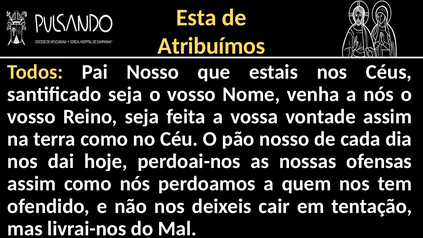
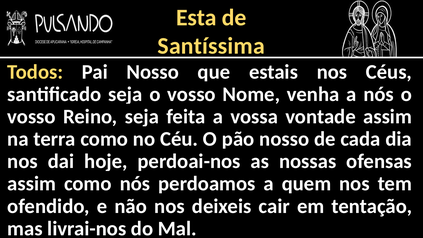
Atribuímos: Atribuímos -> Santíssima (211, 46)
